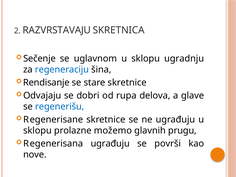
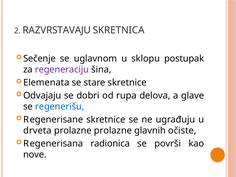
ugradnju: ugradnju -> postupak (184, 59)
regeneraciju colour: blue -> purple (62, 70)
Rendisanje: Rendisanje -> Elemenata (46, 83)
sklopu: sklopu -> drveta (37, 131)
prolazne možemo: možemo -> prolazne (113, 131)
prugu: prugu -> očiste (182, 131)
Regenerisana ugrađuju: ugrađuju -> radionica (110, 144)
